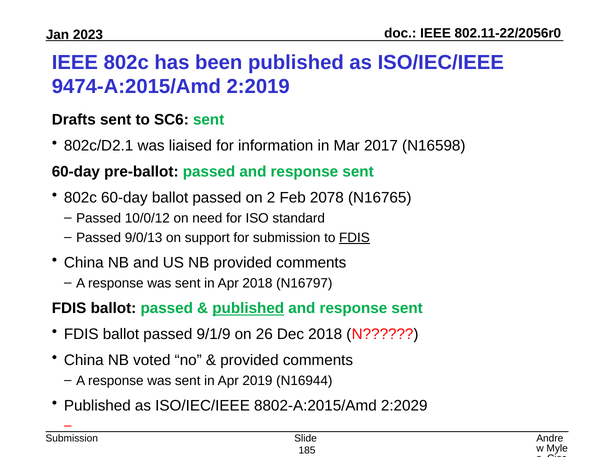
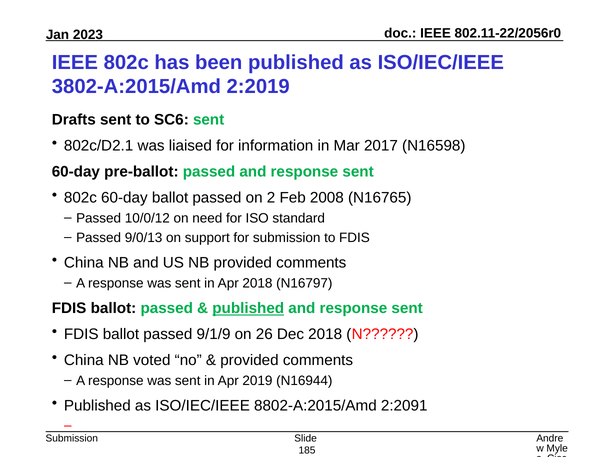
9474-A:2015/Amd: 9474-A:2015/Amd -> 3802-A:2015/Amd (136, 87)
2078: 2078 -> 2008 (327, 198)
FDIS underline: present -> none (354, 238)
2:2029: 2:2029 -> 2:2091 (404, 405)
